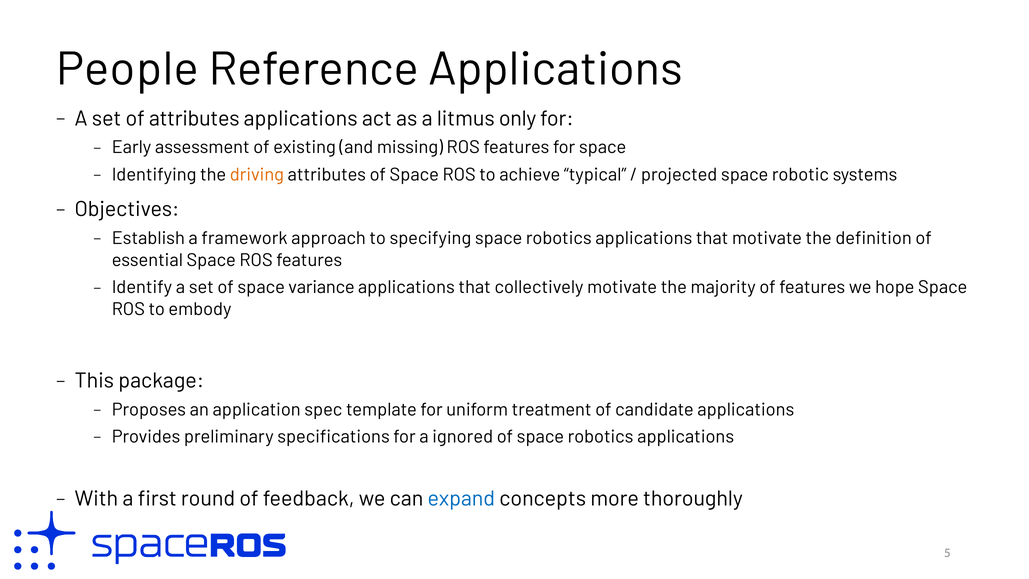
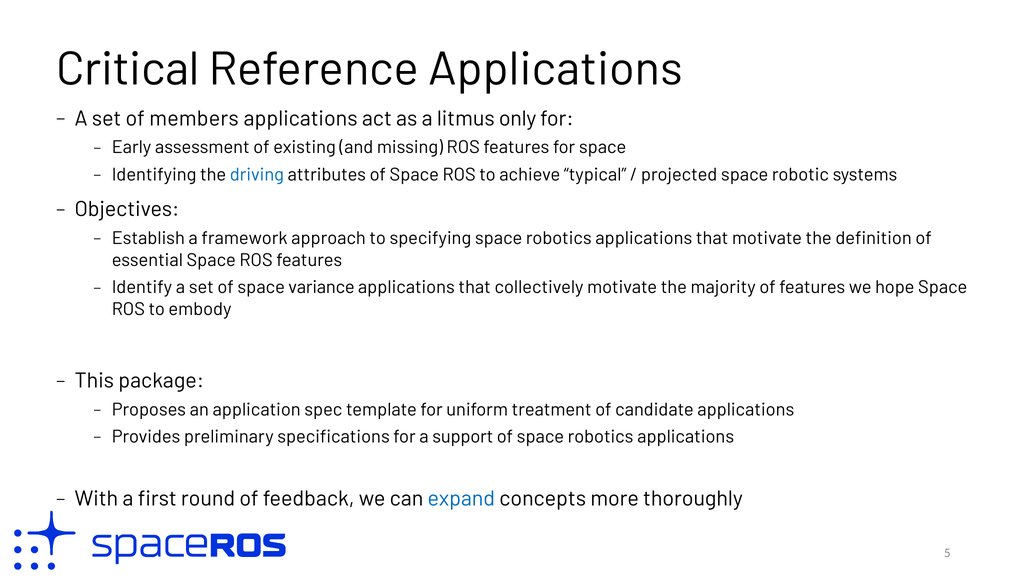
People: People -> Critical (128, 69)
of attributes: attributes -> members (194, 118)
driving colour: orange -> blue (257, 175)
ignored: ignored -> support (463, 437)
